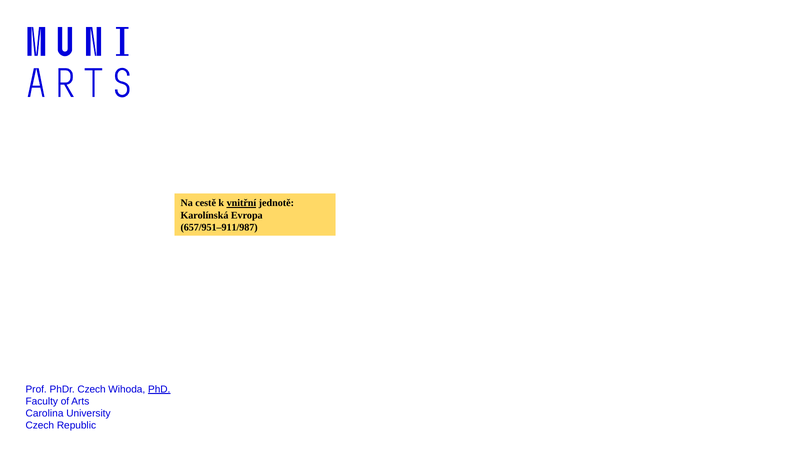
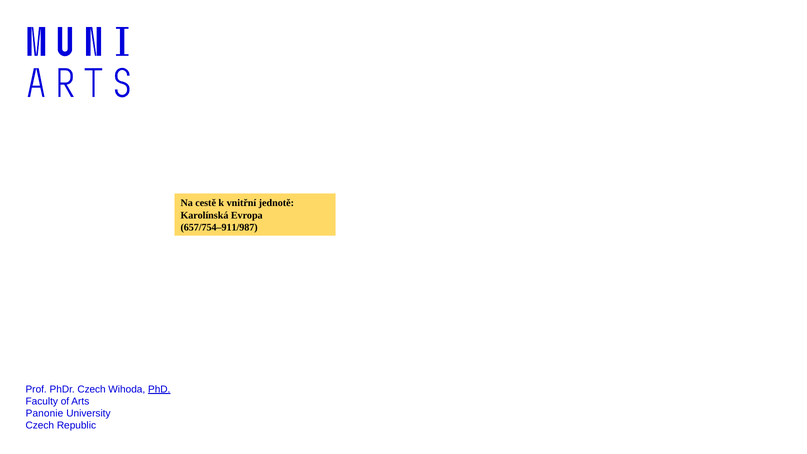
vnitřní underline: present -> none (241, 203)
657/951–911/987: 657/951–911/987 -> 657/754–911/987 (219, 227)
Carolina: Carolina -> Panonie (45, 413)
